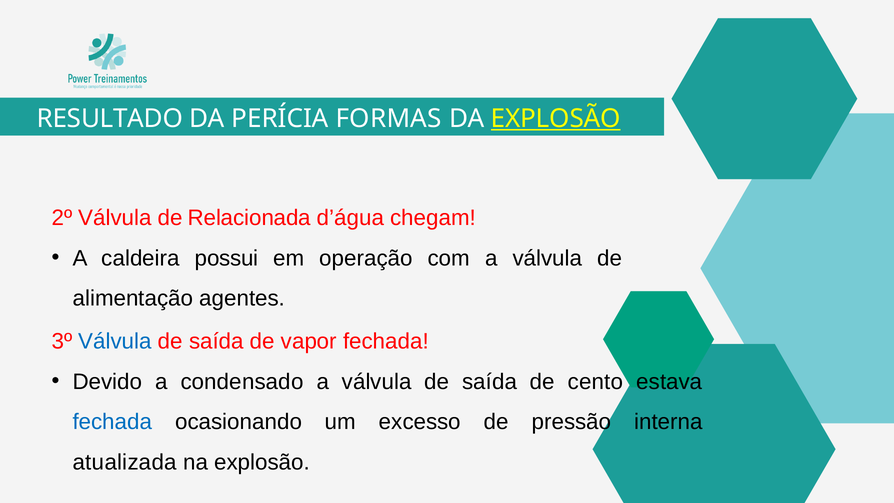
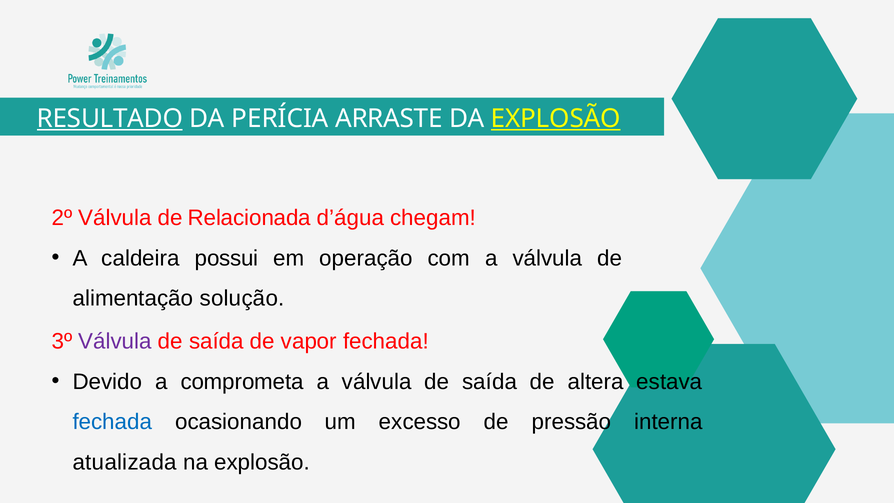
RESULTADO underline: none -> present (110, 118)
FORMAS: FORMAS -> ARRASTE (389, 118)
agentes: agentes -> solução (242, 298)
Válvula colour: blue -> purple (115, 341)
condensado: condensado -> comprometa (242, 382)
cento: cento -> altera (596, 382)
